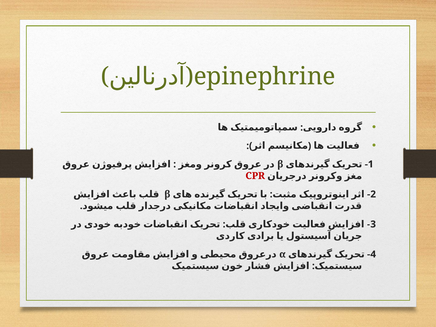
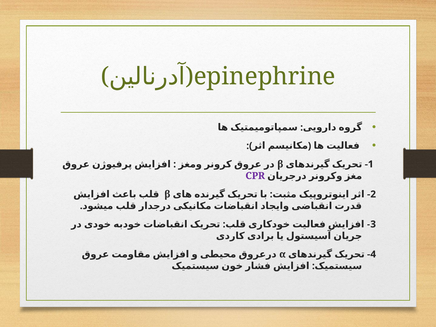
CPR colour: red -> purple (255, 176)
